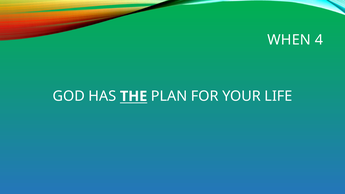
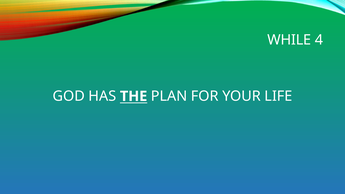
WHEN: WHEN -> WHILE (289, 40)
